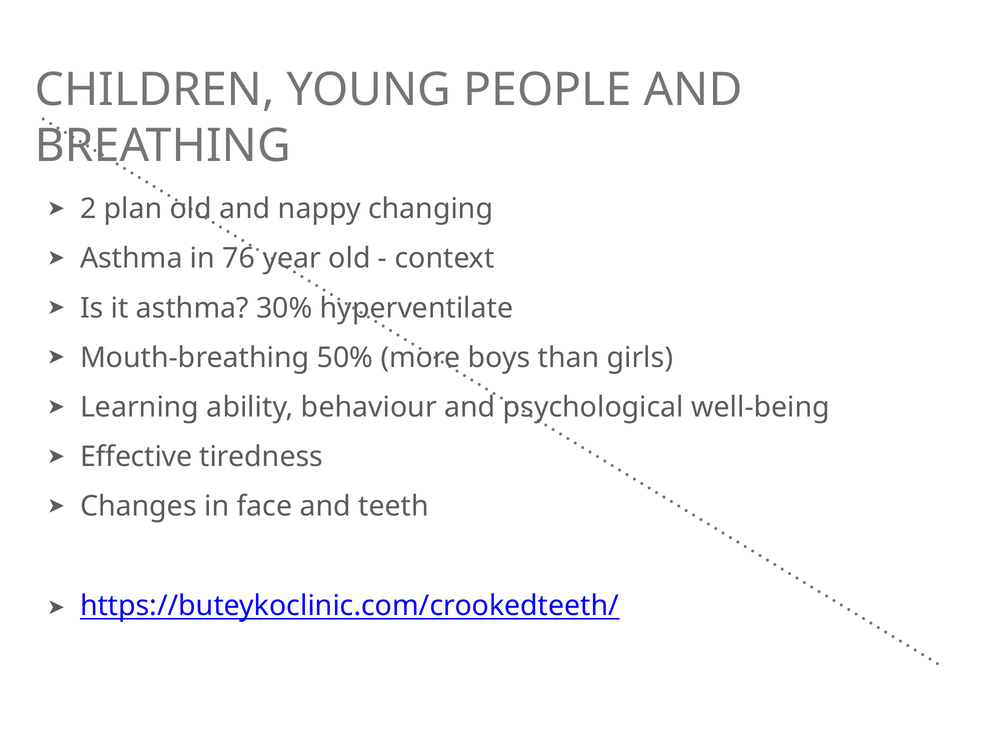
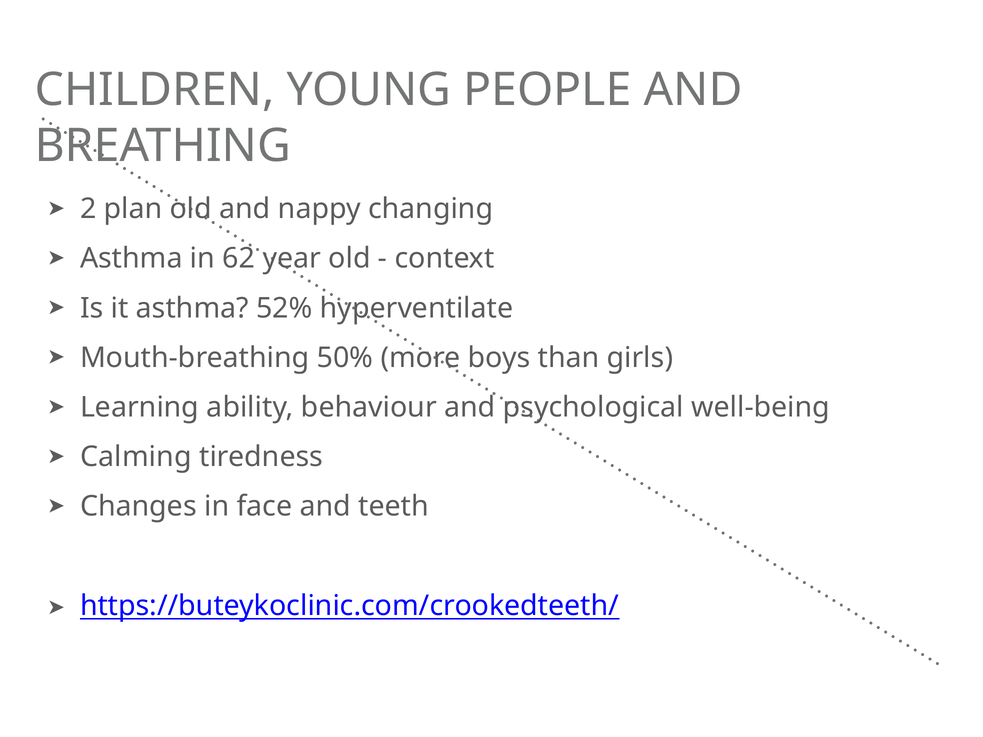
76: 76 -> 62 (239, 259)
30%: 30% -> 52% (284, 308)
Effective: Effective -> Calming (136, 457)
